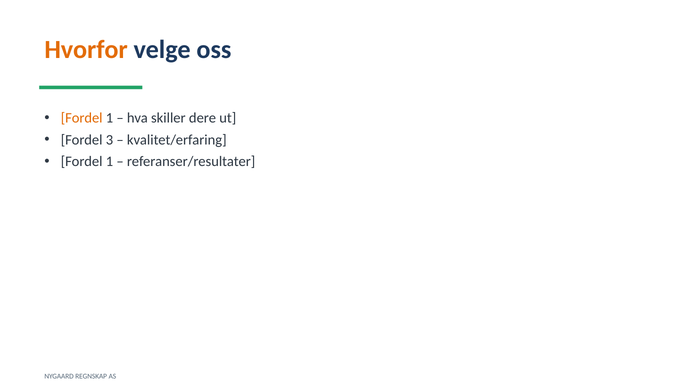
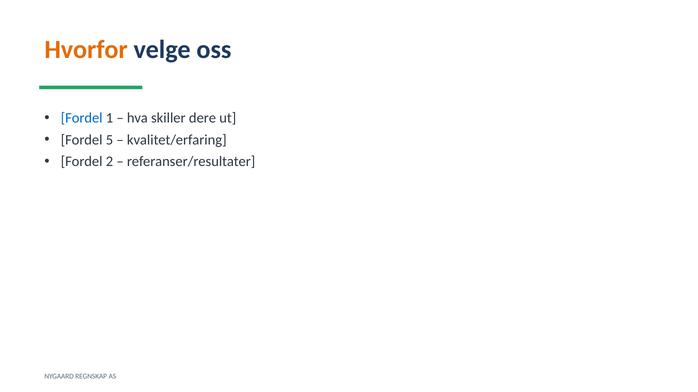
Fordel colour: orange -> blue (82, 118)
3: 3 -> 5 (109, 140)
1: 1 -> 2 (109, 162)
